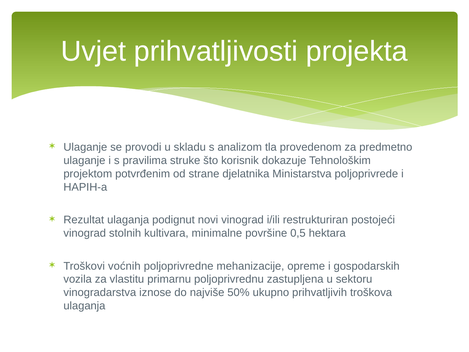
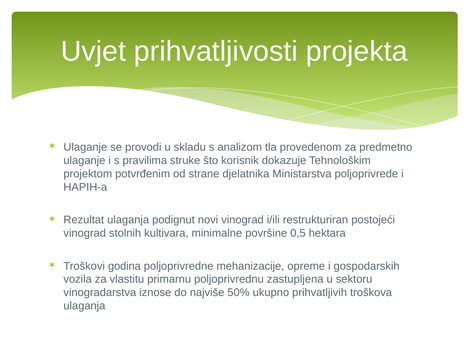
voćnih: voćnih -> godina (124, 266)
